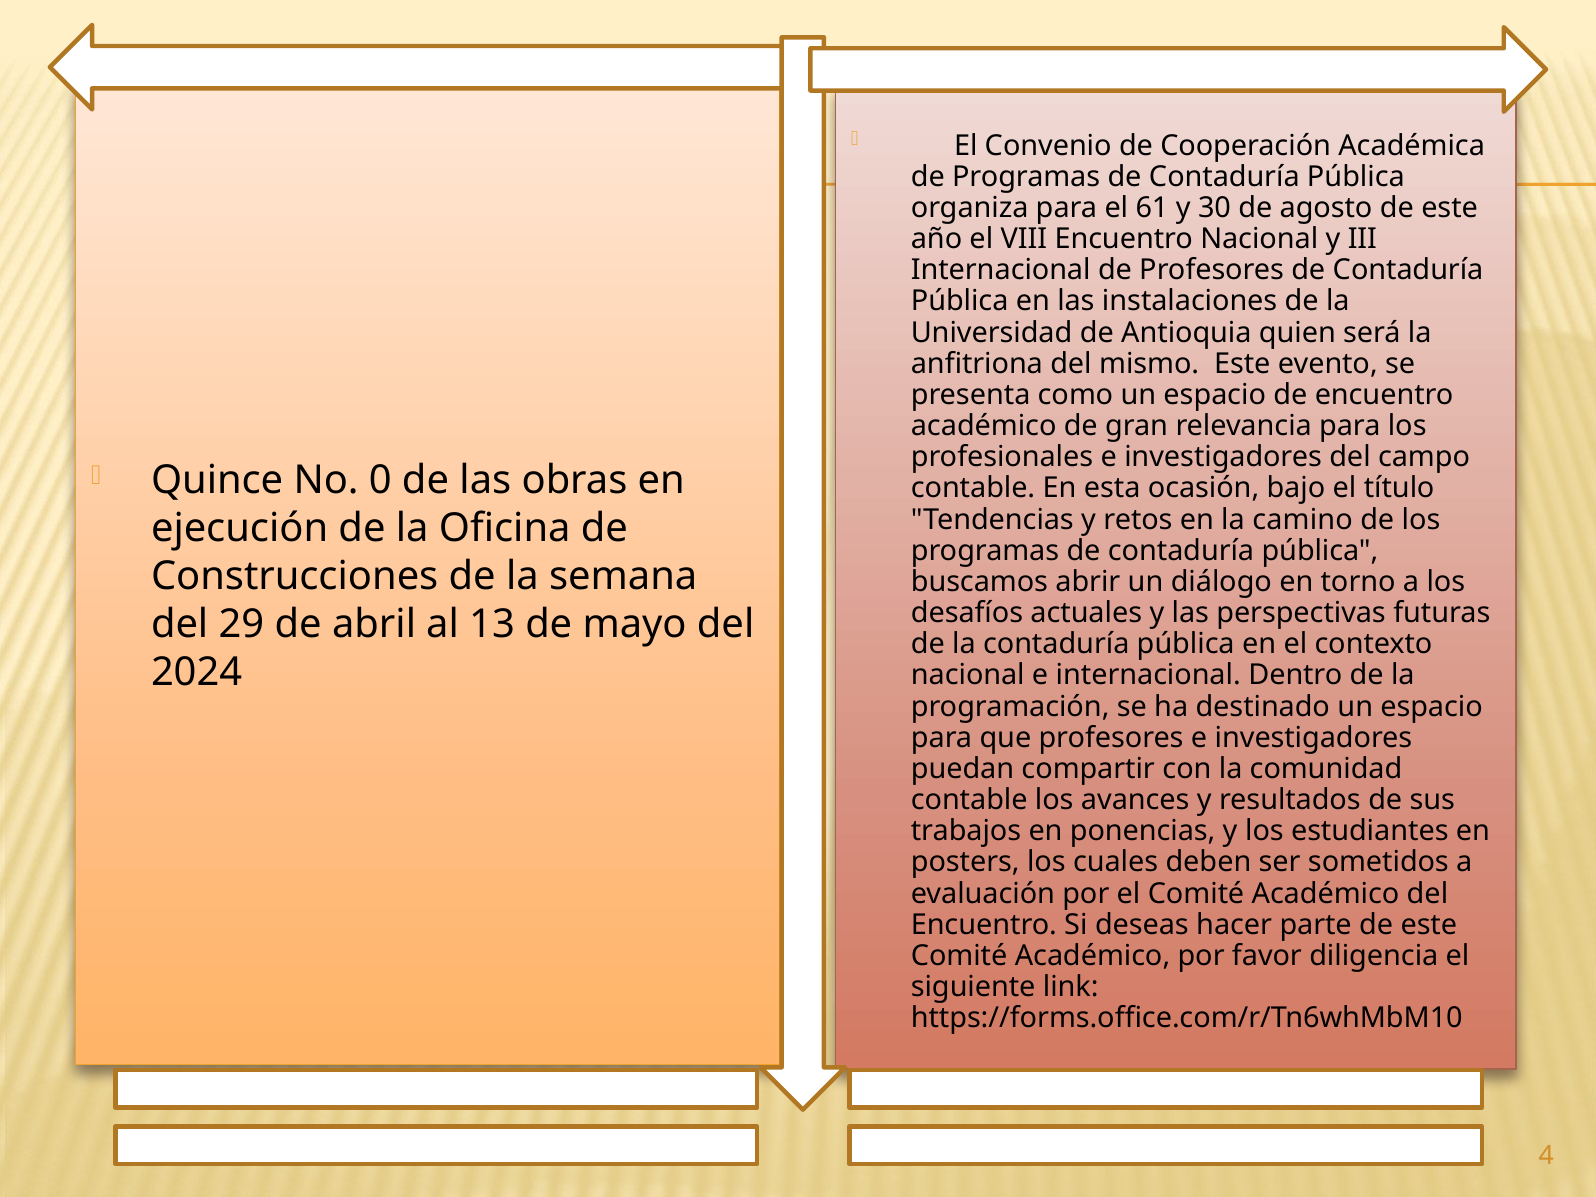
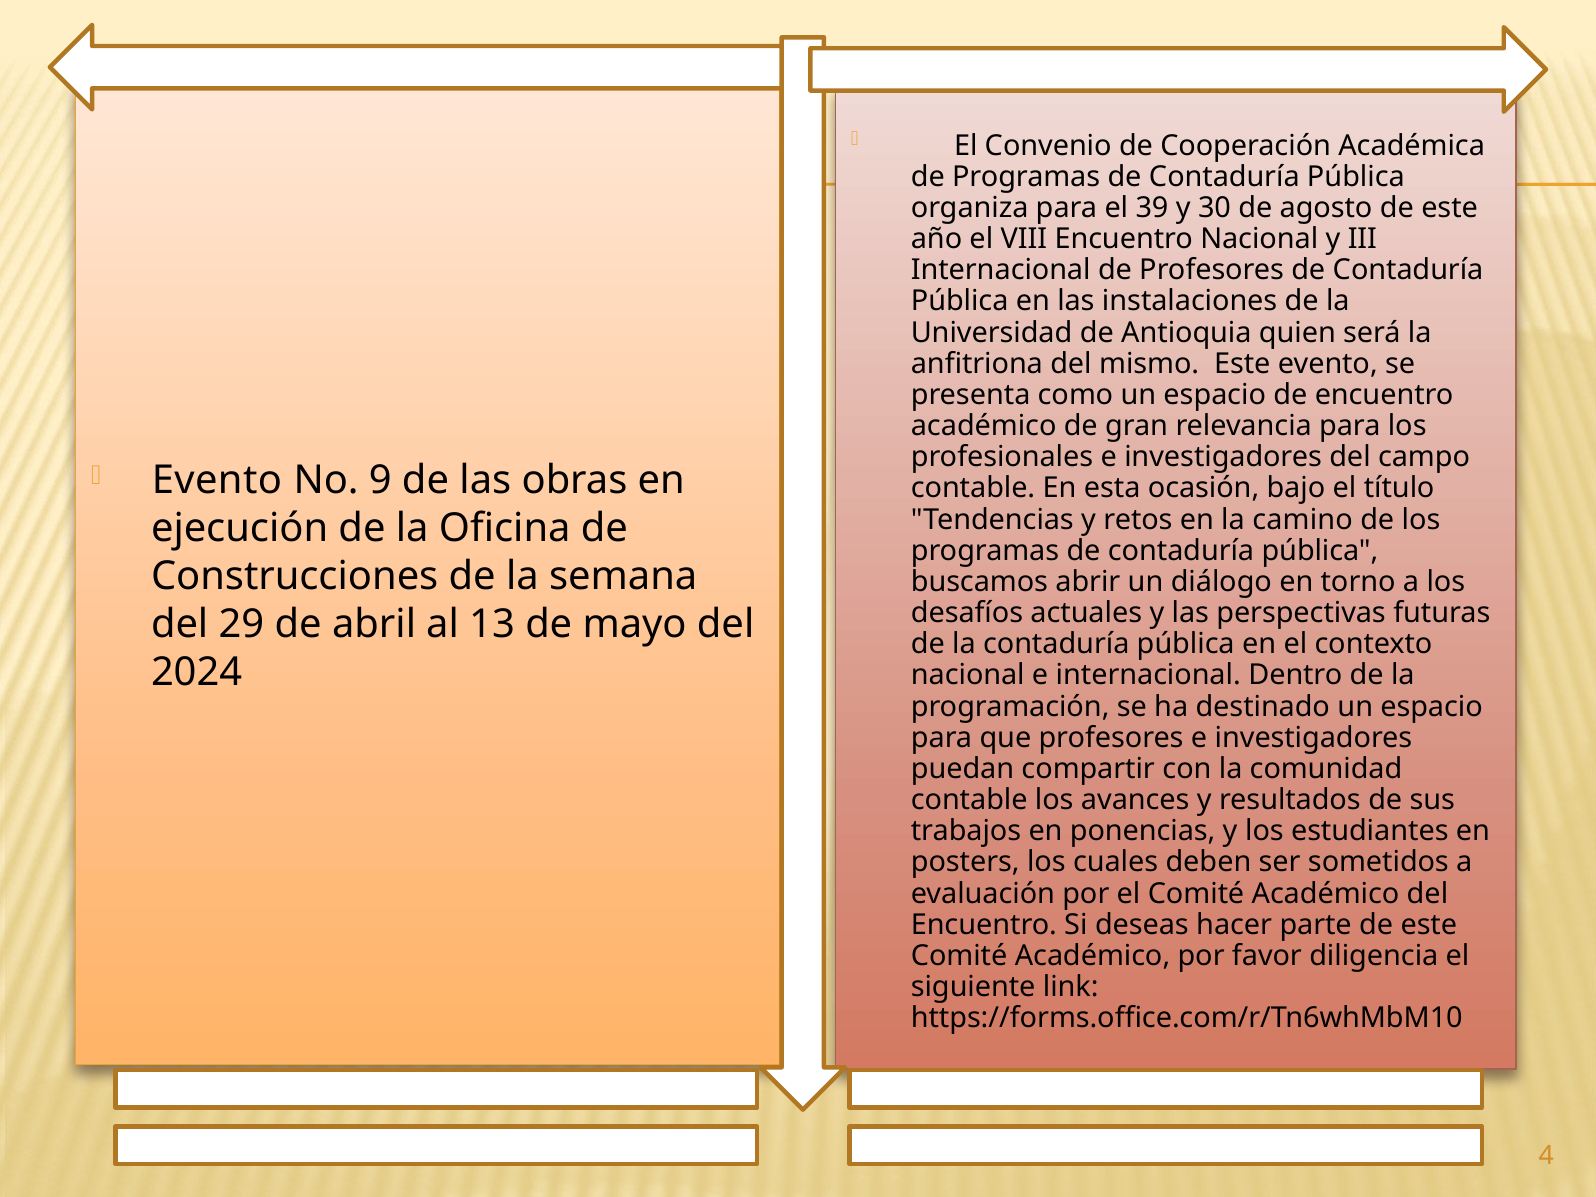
61: 61 -> 39 (1152, 208)
Quince: Quince -> Evento (217, 481)
0: 0 -> 9 (380, 481)
